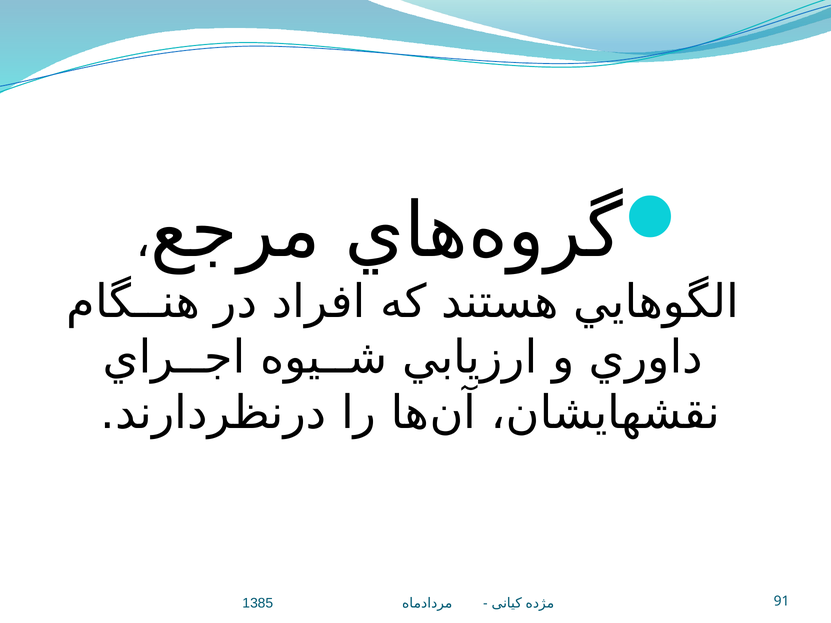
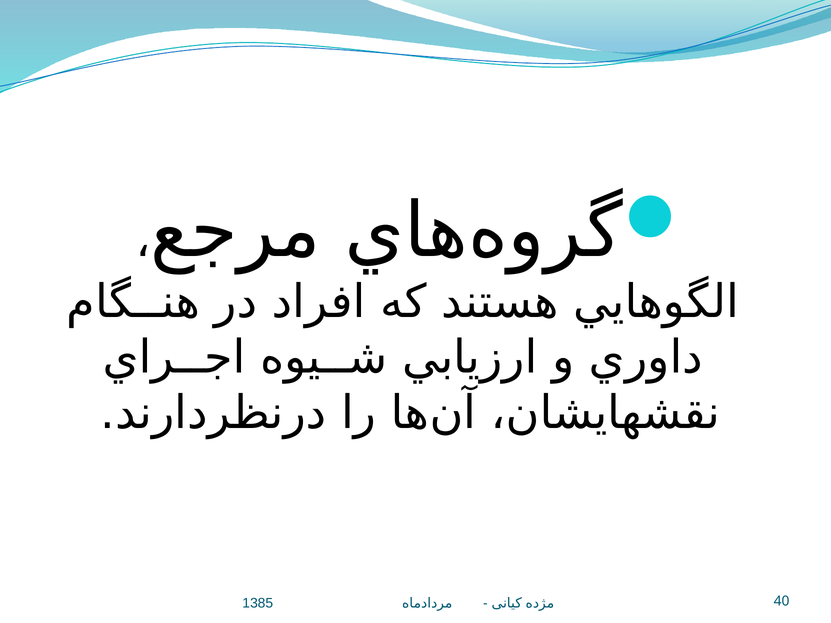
91: 91 -> 40 (782, 601)
